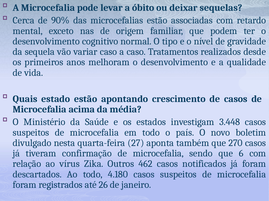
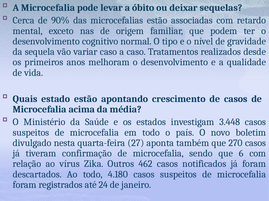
26: 26 -> 24 (103, 185)
